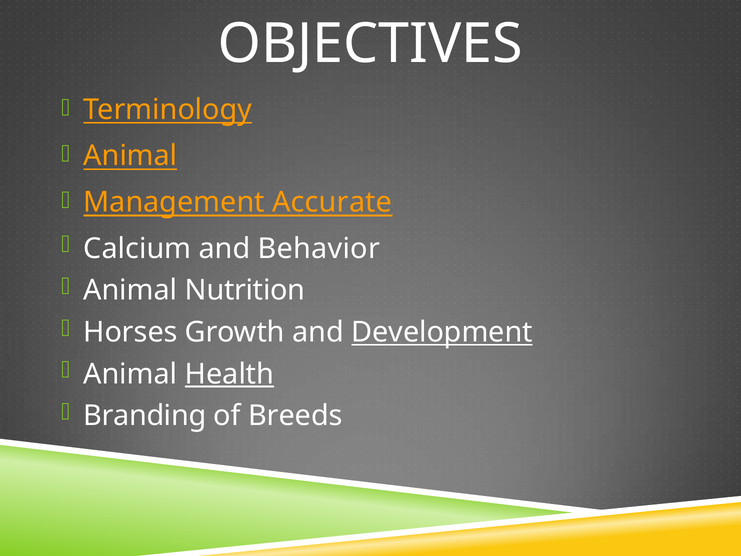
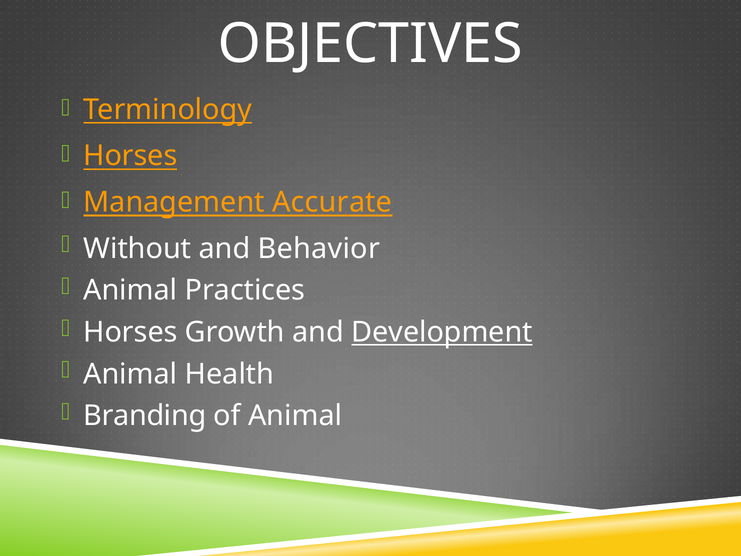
Animal: Animal -> Horses (130, 156)
Calcium: Calcium -> Without (137, 249)
Nutrition: Nutrition -> Practices (245, 290)
Health underline: present -> none (230, 374)
of Breeds: Breeds -> Animal (295, 416)
